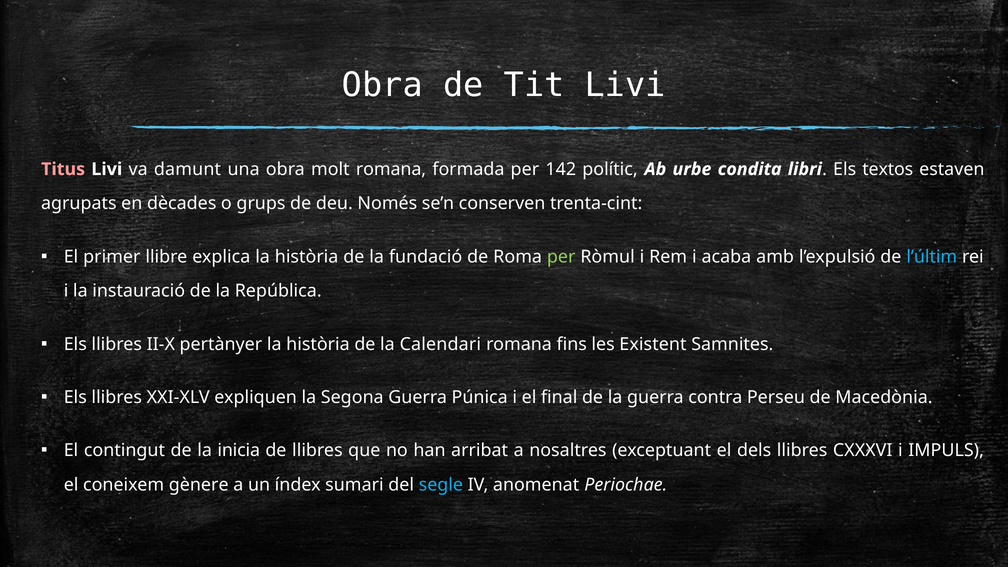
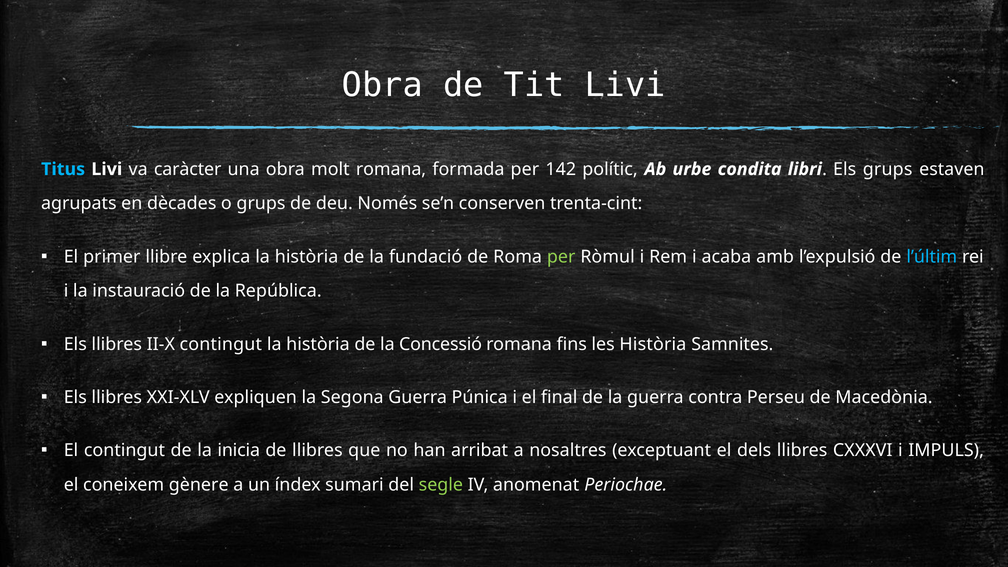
Titus colour: pink -> light blue (63, 169)
damunt: damunt -> caràcter (188, 169)
Els textos: textos -> grups (888, 169)
II-X pertànyer: pertànyer -> contingut (221, 344)
Calendari: Calendari -> Concessió (441, 344)
les Existent: Existent -> Història (653, 344)
segle colour: light blue -> light green (441, 485)
